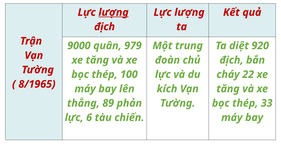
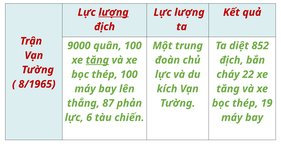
quân 979: 979 -> 100 (133, 46)
920: 920 -> 852 (260, 46)
tăng underline: none -> present (97, 60)
89: 89 -> 87 (108, 103)
33: 33 -> 19 (267, 103)
